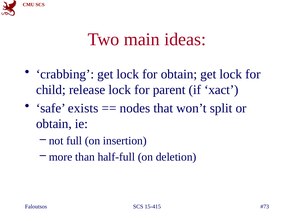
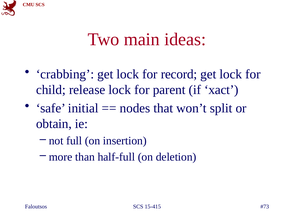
for obtain: obtain -> record (179, 74)
exists: exists -> initial (83, 108)
